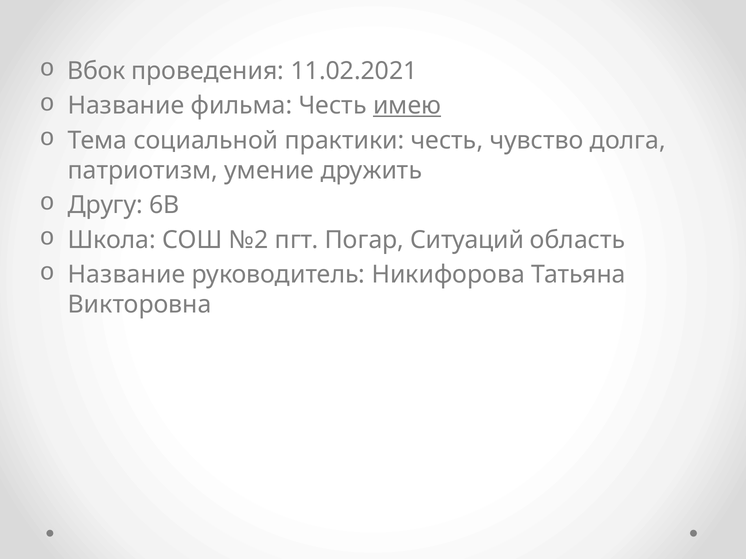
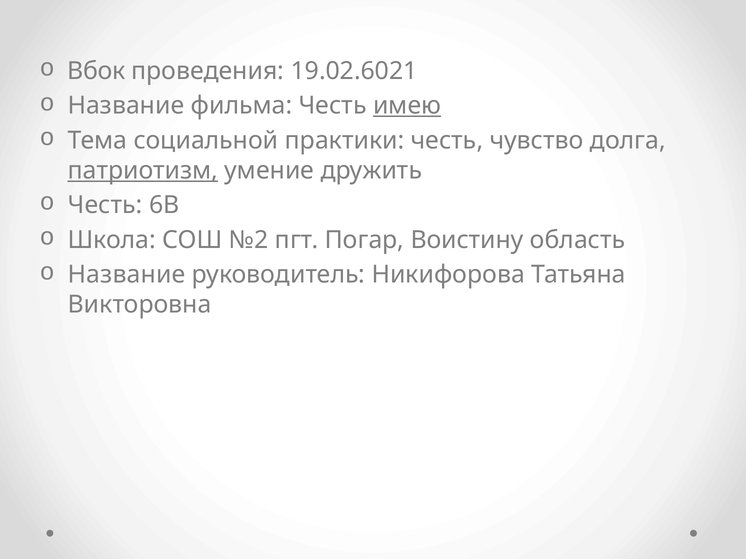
11.02.2021: 11.02.2021 -> 19.02.6021 (354, 71)
патриотизм underline: none -> present (143, 170)
Другу: Другу -> Честь (105, 205)
Ситуаций: Ситуаций -> Воистину (467, 240)
